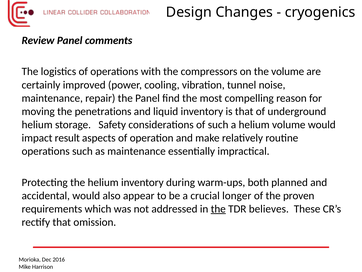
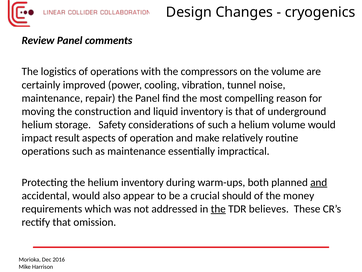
penetrations: penetrations -> construction (103, 111)
and underline: none -> present (319, 182)
longer: longer -> should (237, 195)
proven: proven -> money (299, 195)
